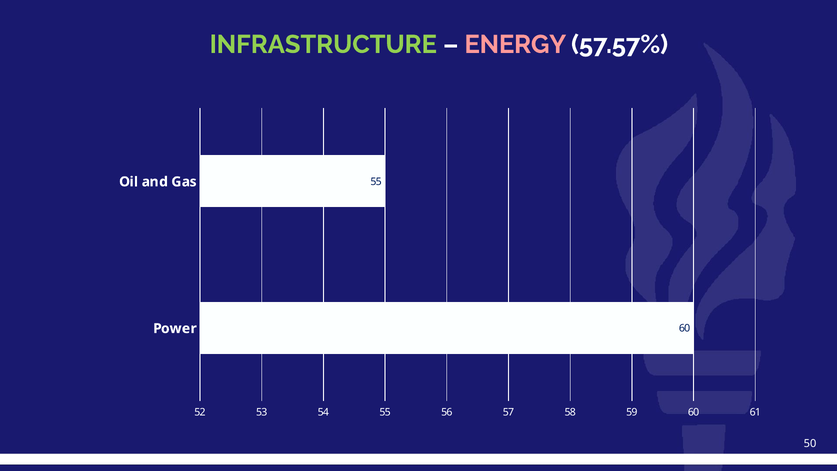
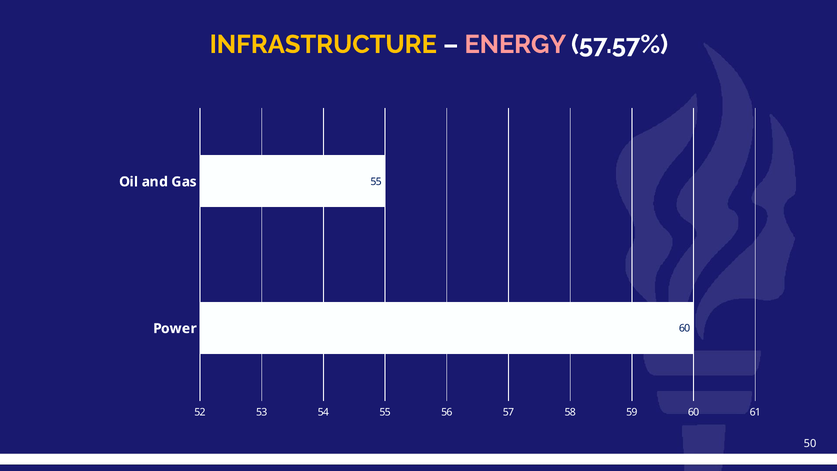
INFRASTRUCTURE colour: light green -> yellow (323, 44)
